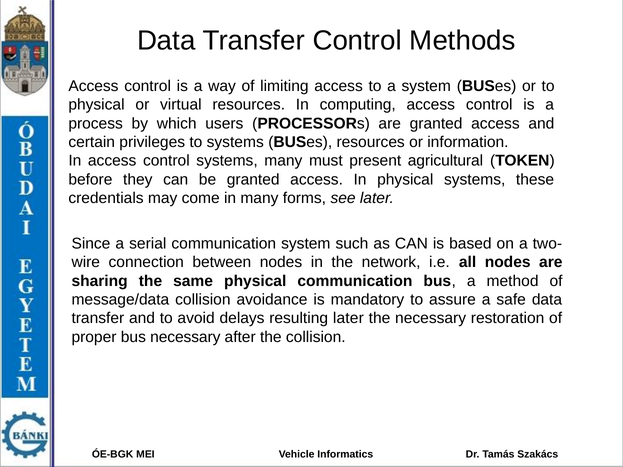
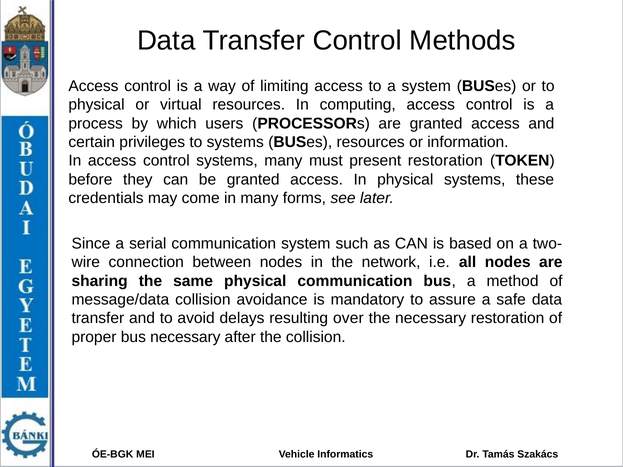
present agricultural: agricultural -> restoration (445, 161)
resulting later: later -> over (348, 318)
